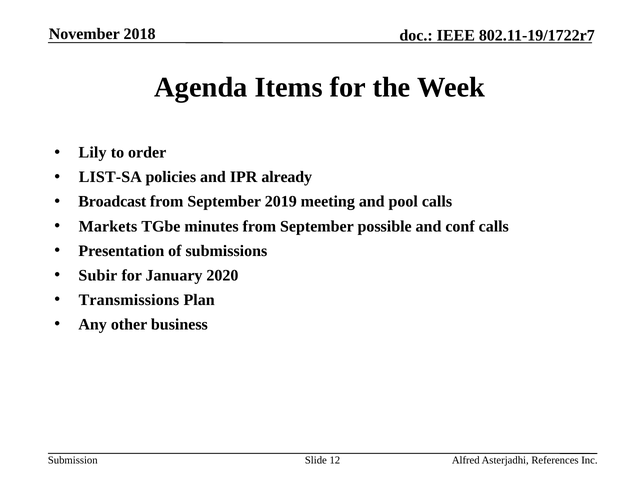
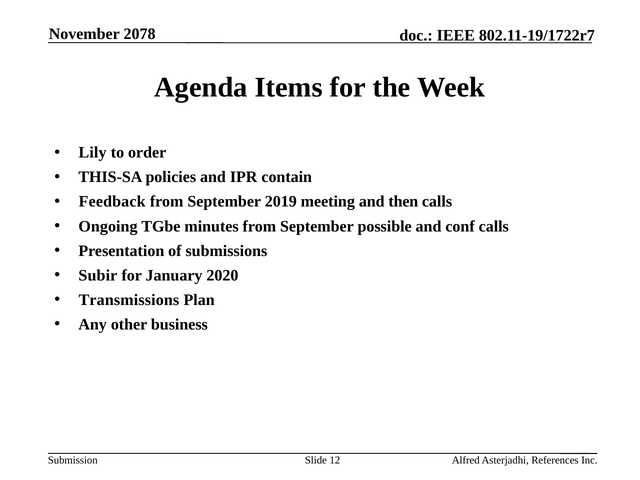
2018: 2018 -> 2078 (140, 34)
LIST-SA: LIST-SA -> THIS-SA (110, 177)
already: already -> contain (287, 177)
Broadcast: Broadcast -> Feedback (112, 202)
pool: pool -> then (403, 202)
Markets: Markets -> Ongoing (108, 226)
